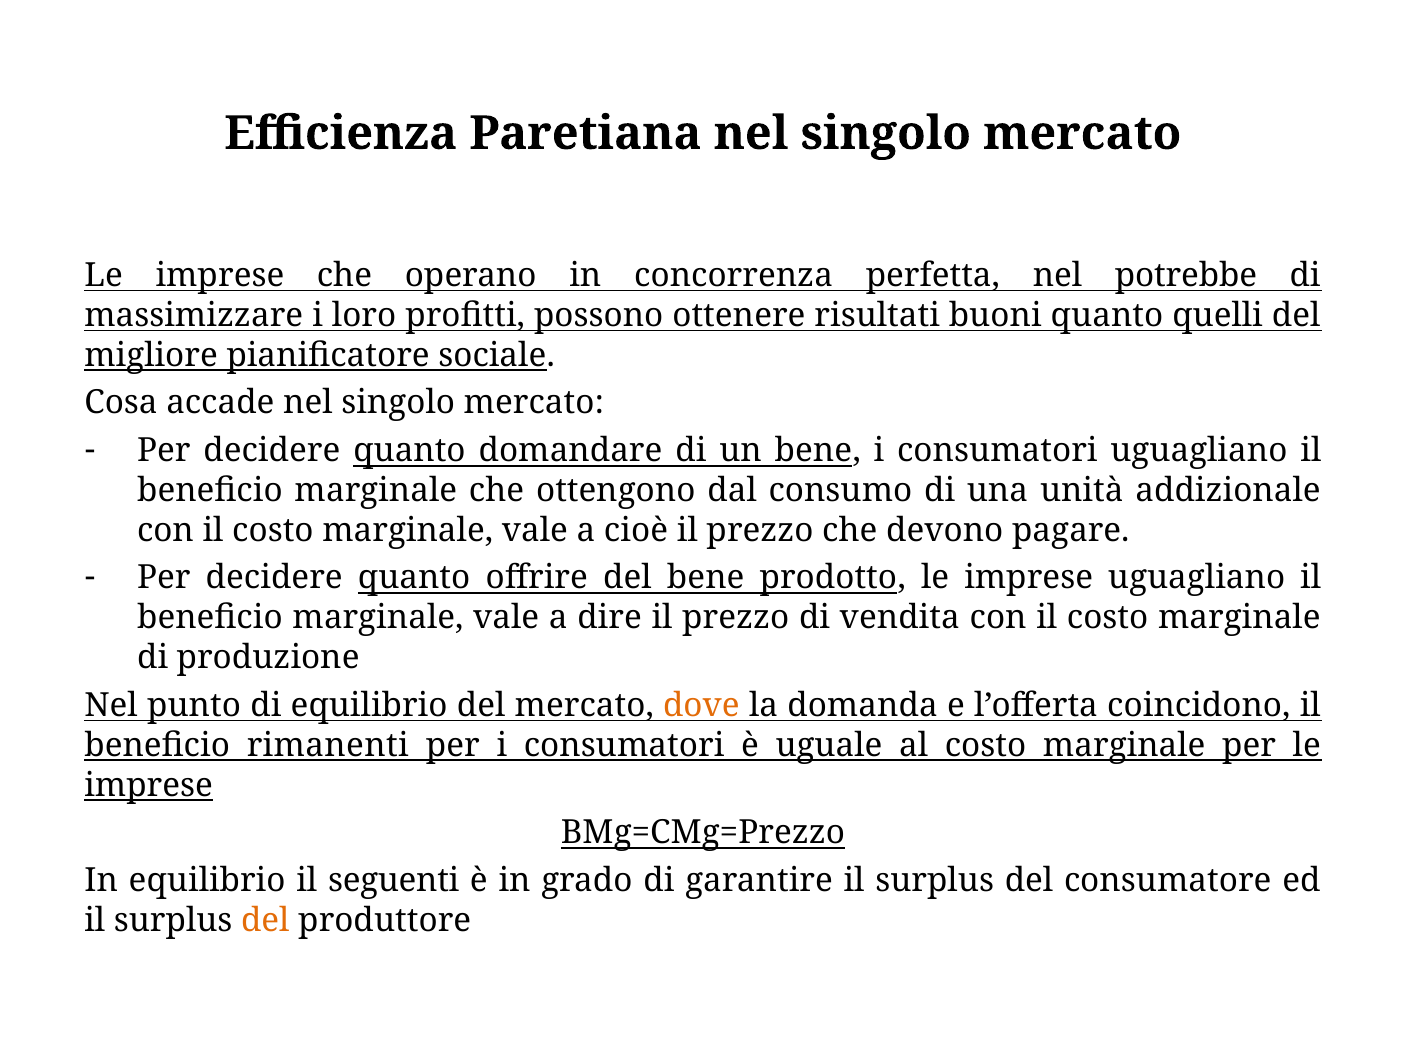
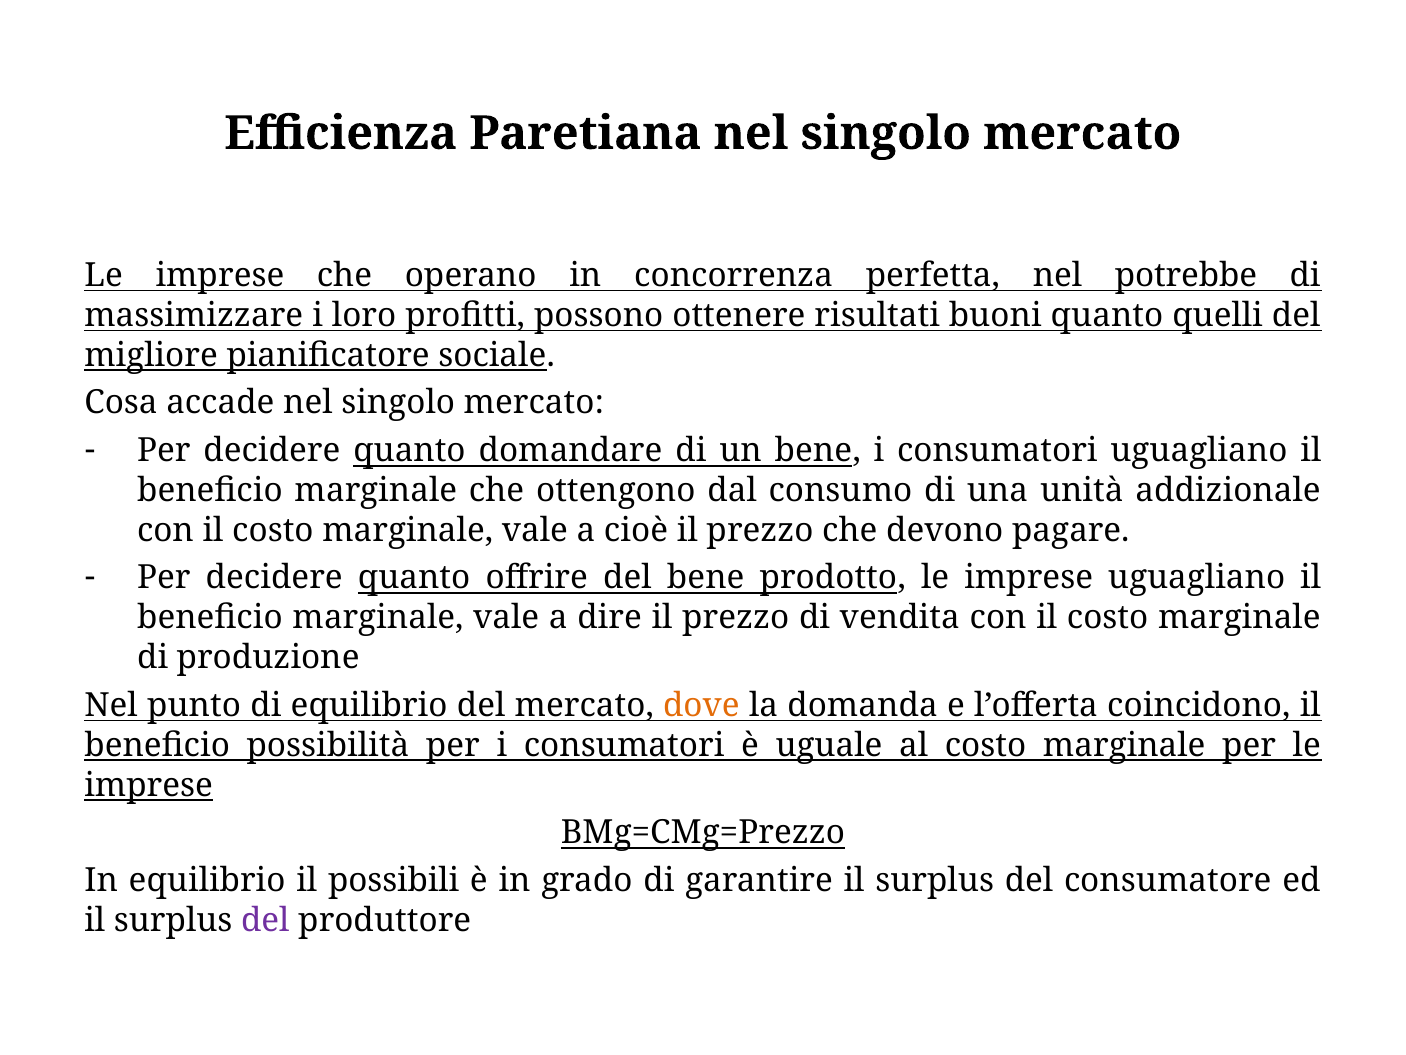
rimanenti: rimanenti -> possibilità (328, 745)
seguenti: seguenti -> possibili (394, 880)
del colour: orange -> purple (265, 920)
